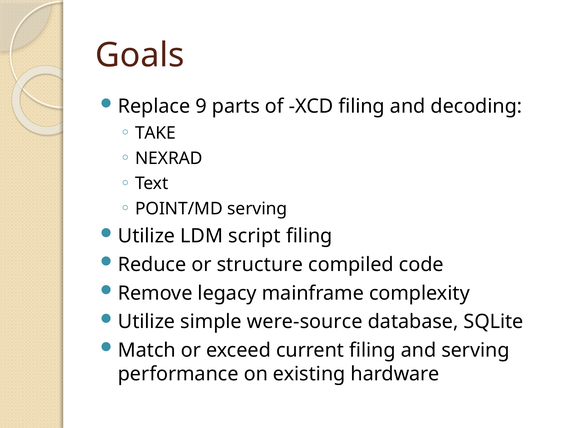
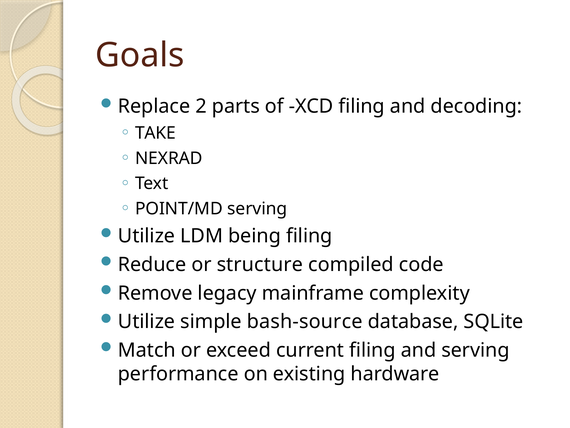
9: 9 -> 2 (201, 106)
script: script -> being (255, 236)
were-source: were-source -> bash-source (305, 321)
